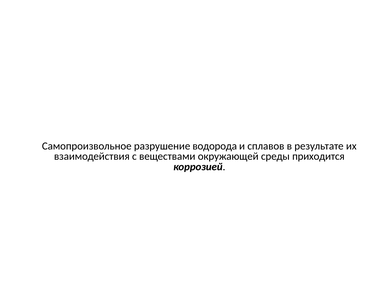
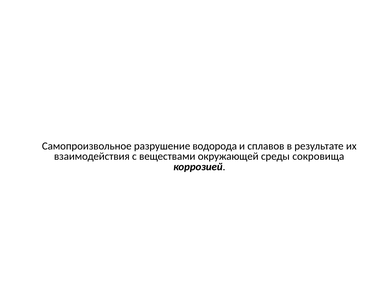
приходится: приходится -> сокровища (318, 156)
